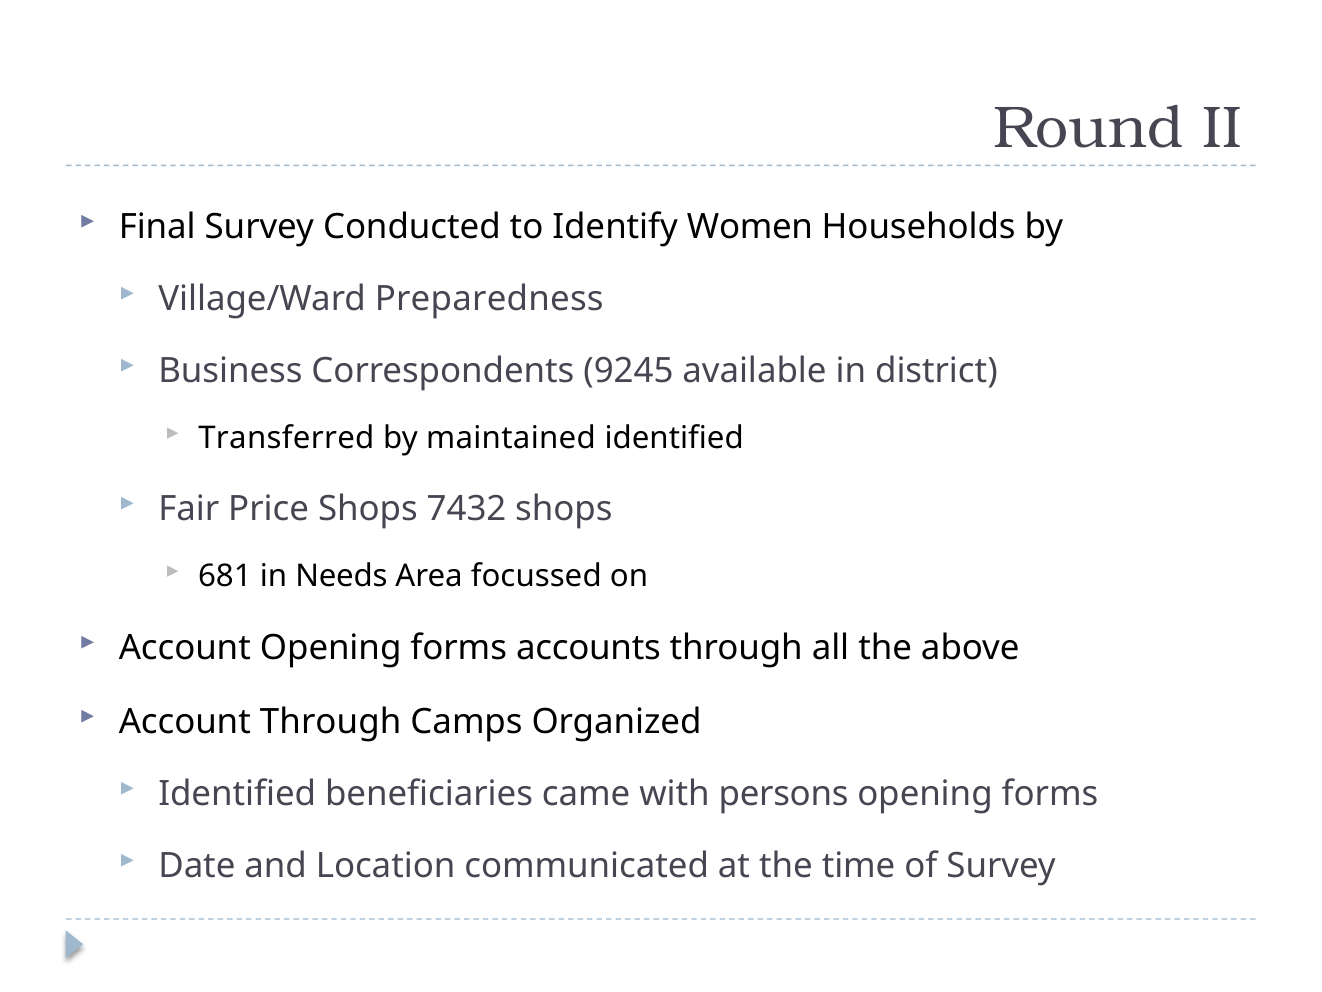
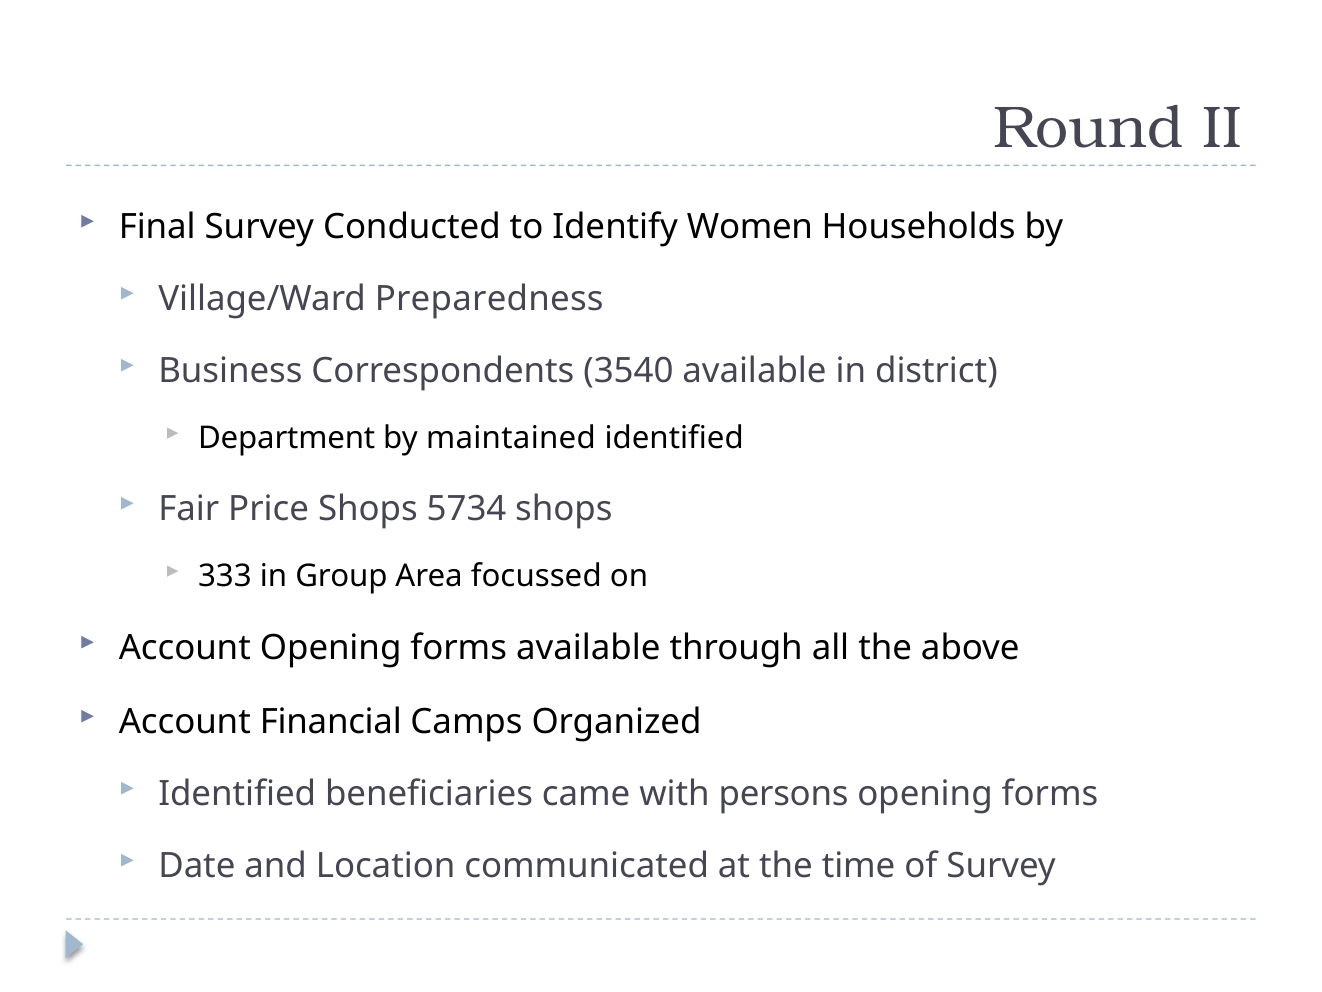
9245: 9245 -> 3540 (628, 371)
Transferred: Transferred -> Department (287, 438)
7432: 7432 -> 5734 (467, 508)
681: 681 -> 333 (225, 576)
Needs: Needs -> Group (341, 576)
forms accounts: accounts -> available (588, 647)
Account Through: Through -> Financial (331, 721)
